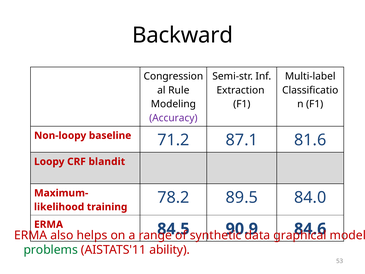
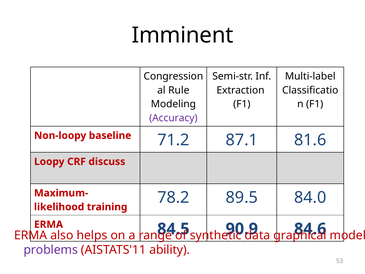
Backward: Backward -> Imminent (183, 35)
blandit: blandit -> discuss (107, 161)
problems colour: green -> purple (51, 250)
